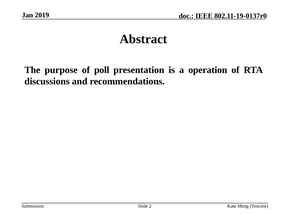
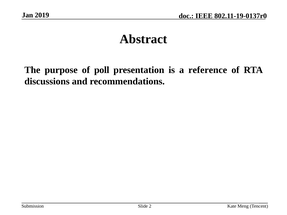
operation: operation -> reference (208, 70)
